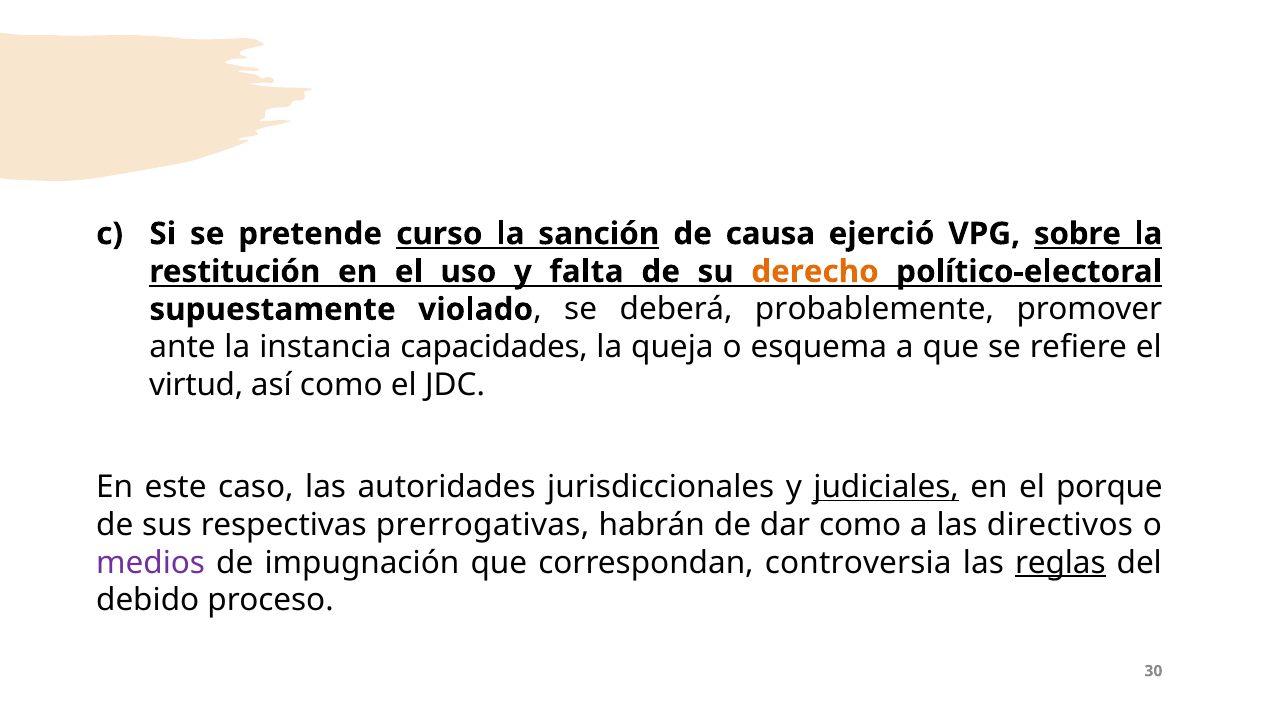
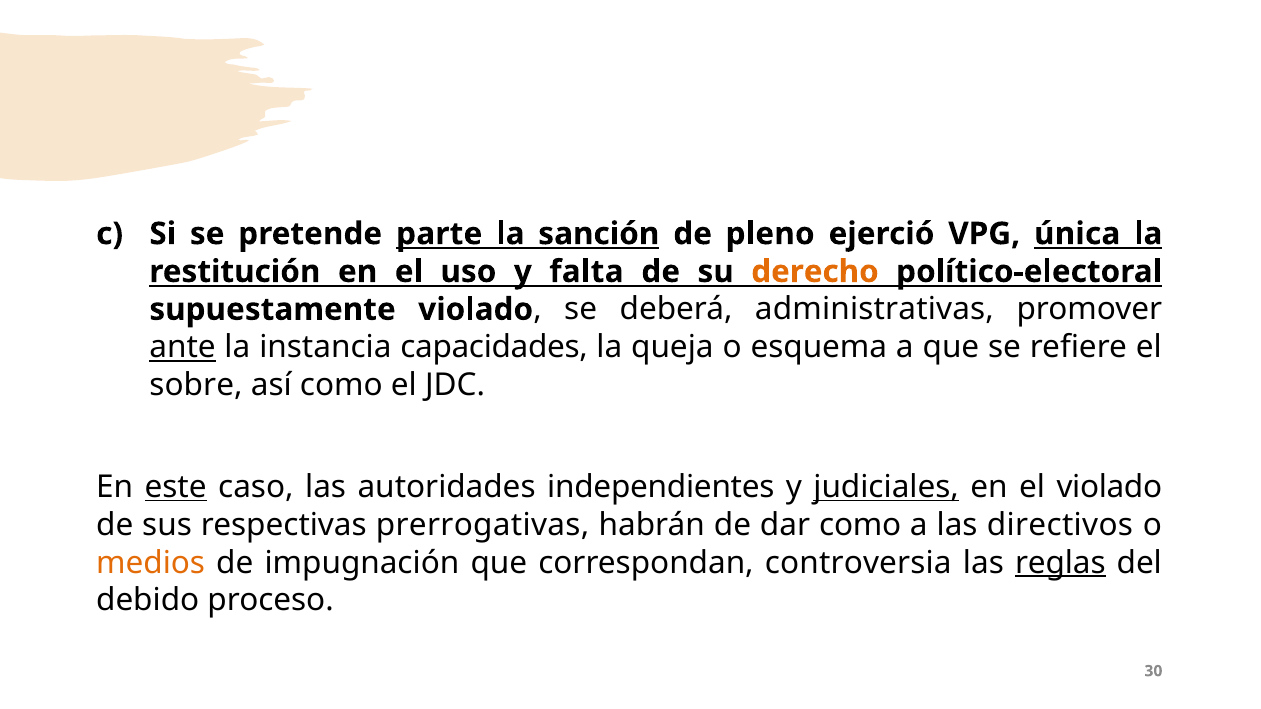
curso: curso -> parte (439, 234)
causa: causa -> pleno (770, 234)
sobre: sobre -> única (1077, 234)
probablemente: probablemente -> administrativas (874, 310)
ante underline: none -> present (183, 347)
virtud: virtud -> sobre (196, 385)
este underline: none -> present (176, 487)
jurisdiccionales: jurisdiccionales -> independientes (661, 487)
el porque: porque -> violado (1109, 487)
medios colour: purple -> orange (151, 563)
